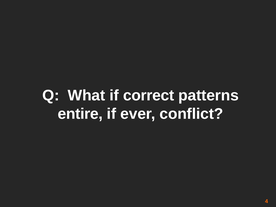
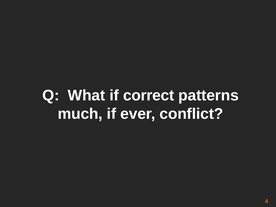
entire: entire -> much (80, 114)
